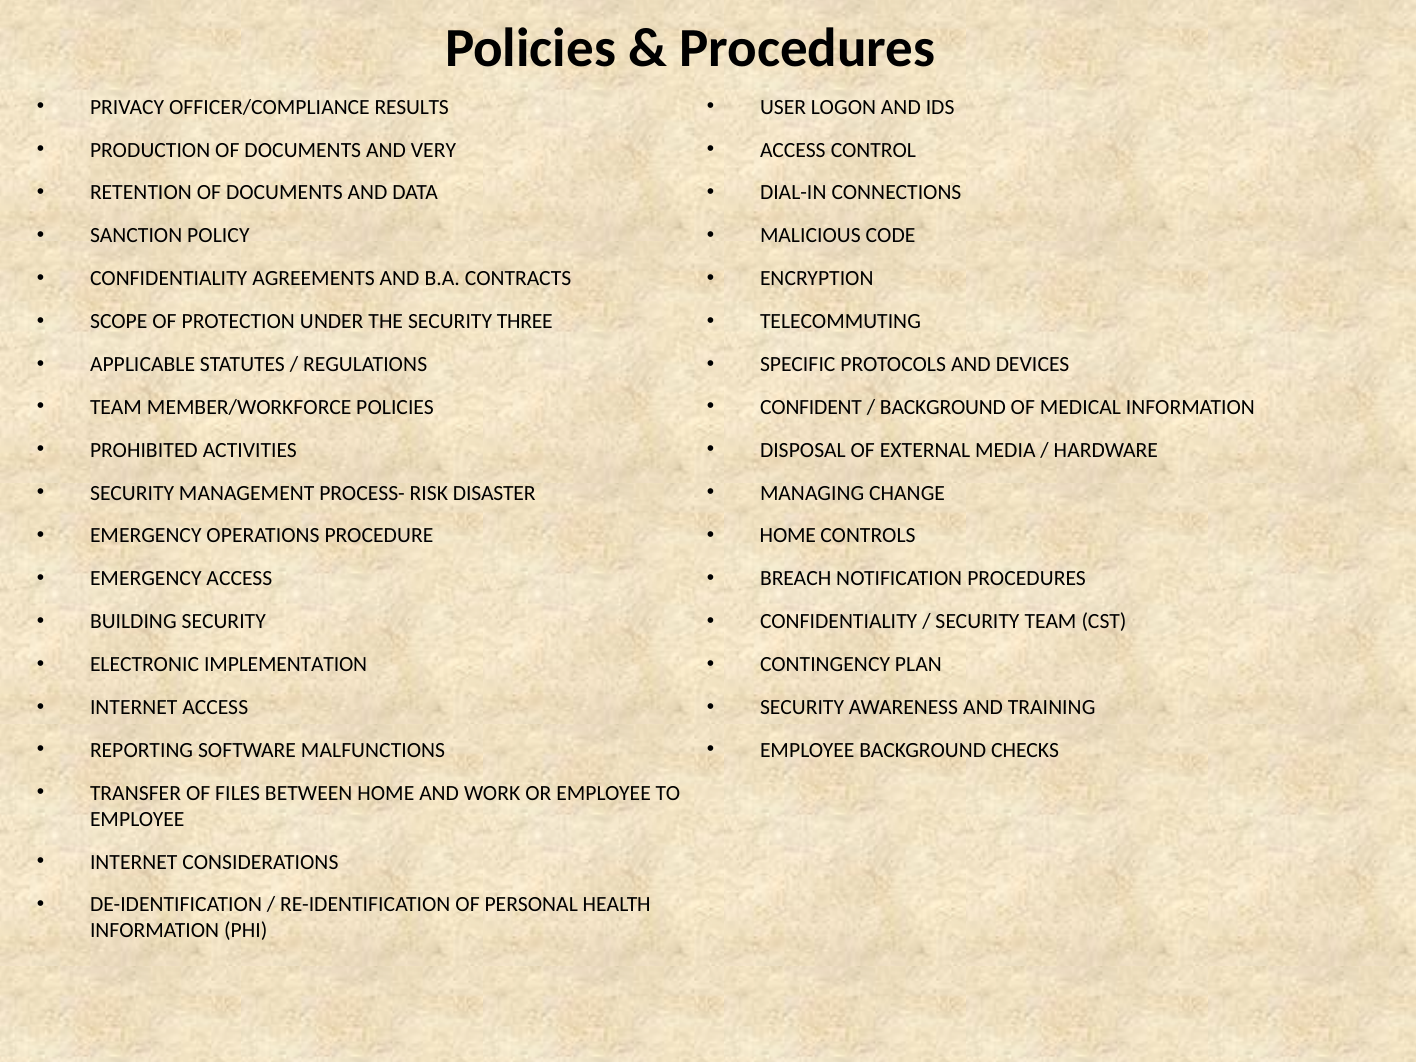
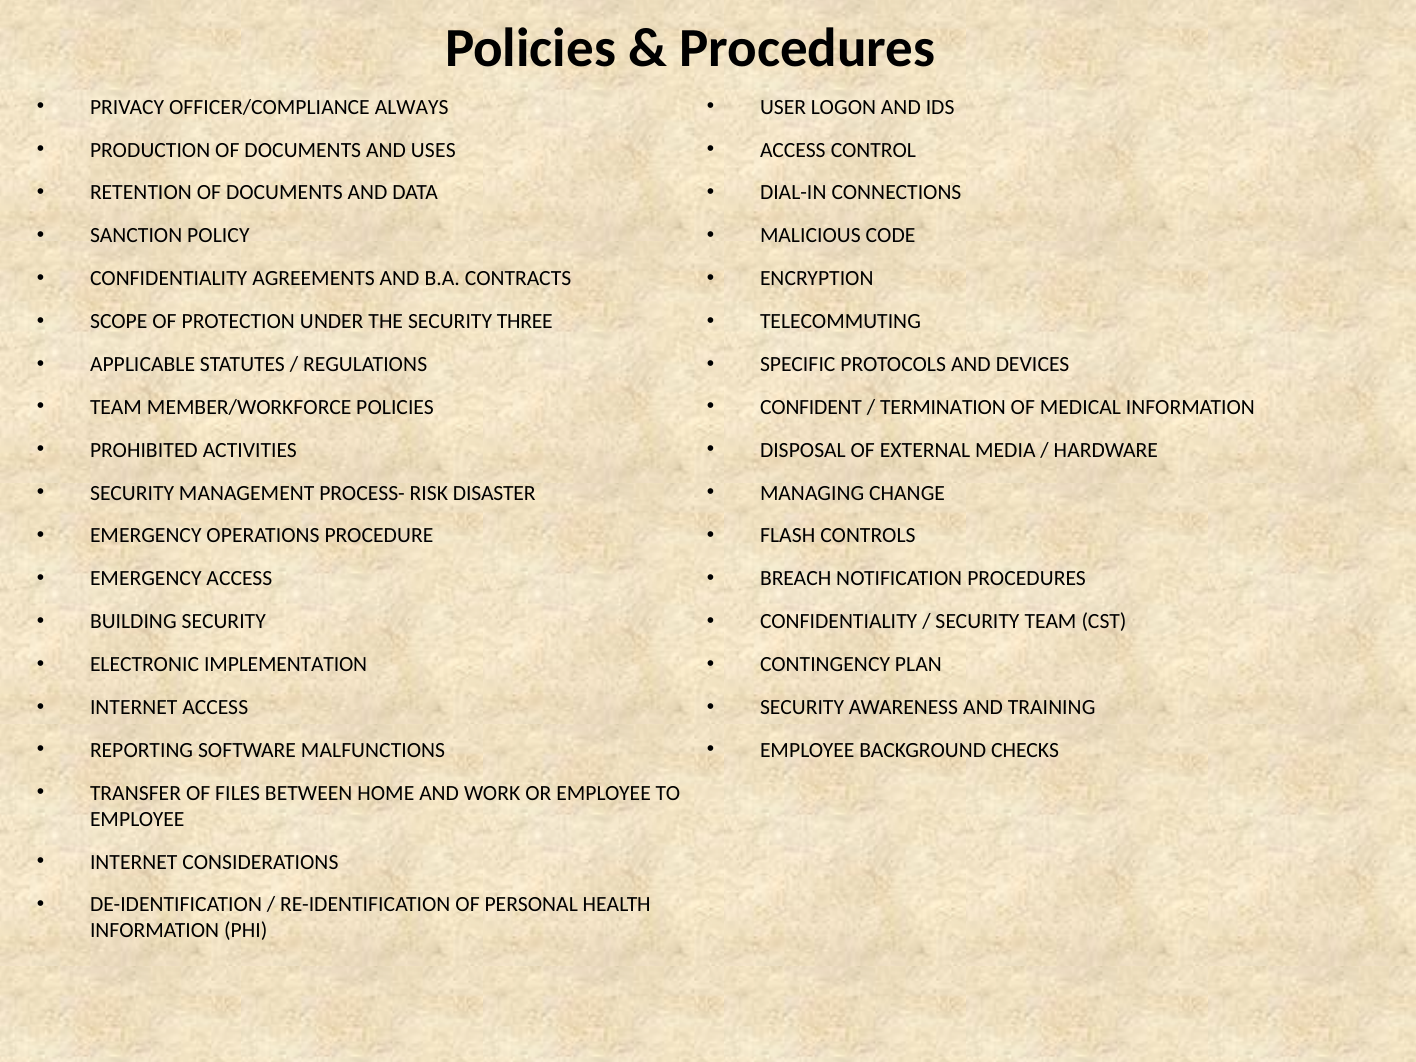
RESULTS: RESULTS -> ALWAYS (412, 107)
VERY: VERY -> USES (433, 150)
BACKGROUND: BACKGROUND -> TERMINATION (943, 407)
HOME: HOME -> FLASH (788, 536)
